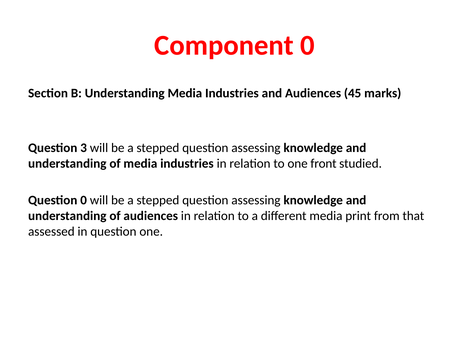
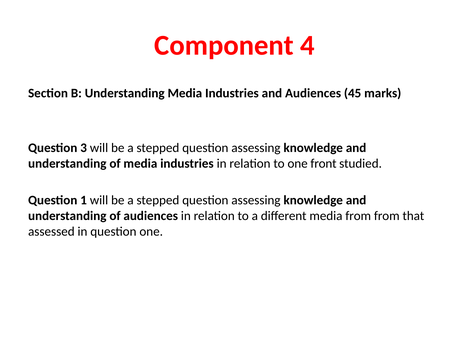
Component 0: 0 -> 4 (307, 45)
Question 0: 0 -> 1 (84, 200)
media print: print -> from (358, 216)
